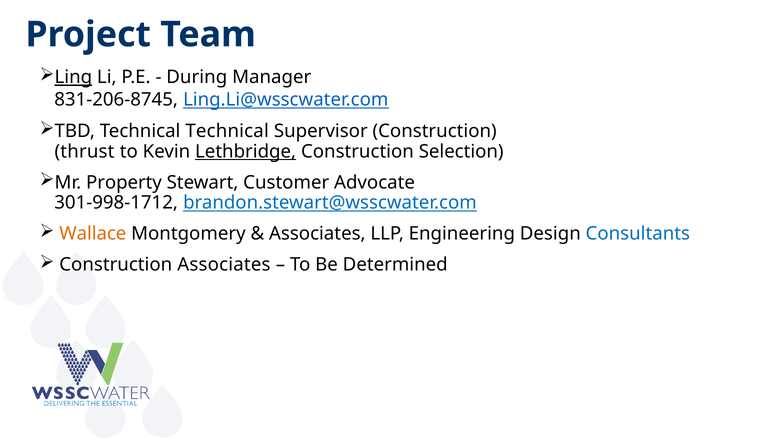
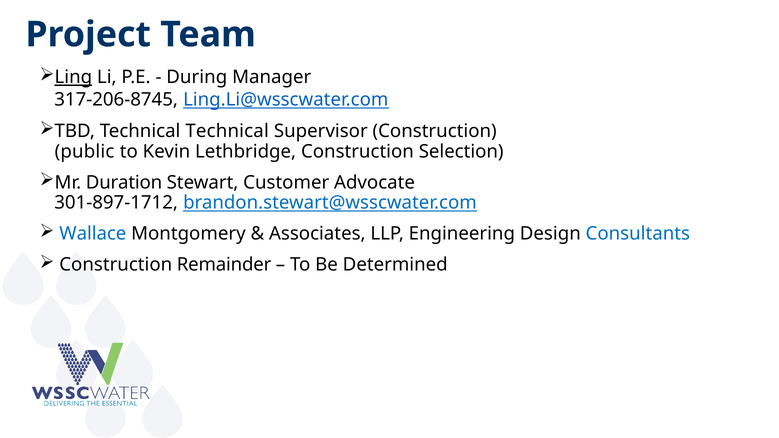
831-206-8745: 831-206-8745 -> 317-206-8745 (116, 100)
thrust: thrust -> public (85, 151)
Lethbridge underline: present -> none (246, 151)
Property: Property -> Duration (124, 183)
301-998-1712: 301-998-1712 -> 301-897-1712 (116, 203)
Wallace colour: orange -> blue (93, 234)
Construction Associates: Associates -> Remainder (224, 265)
